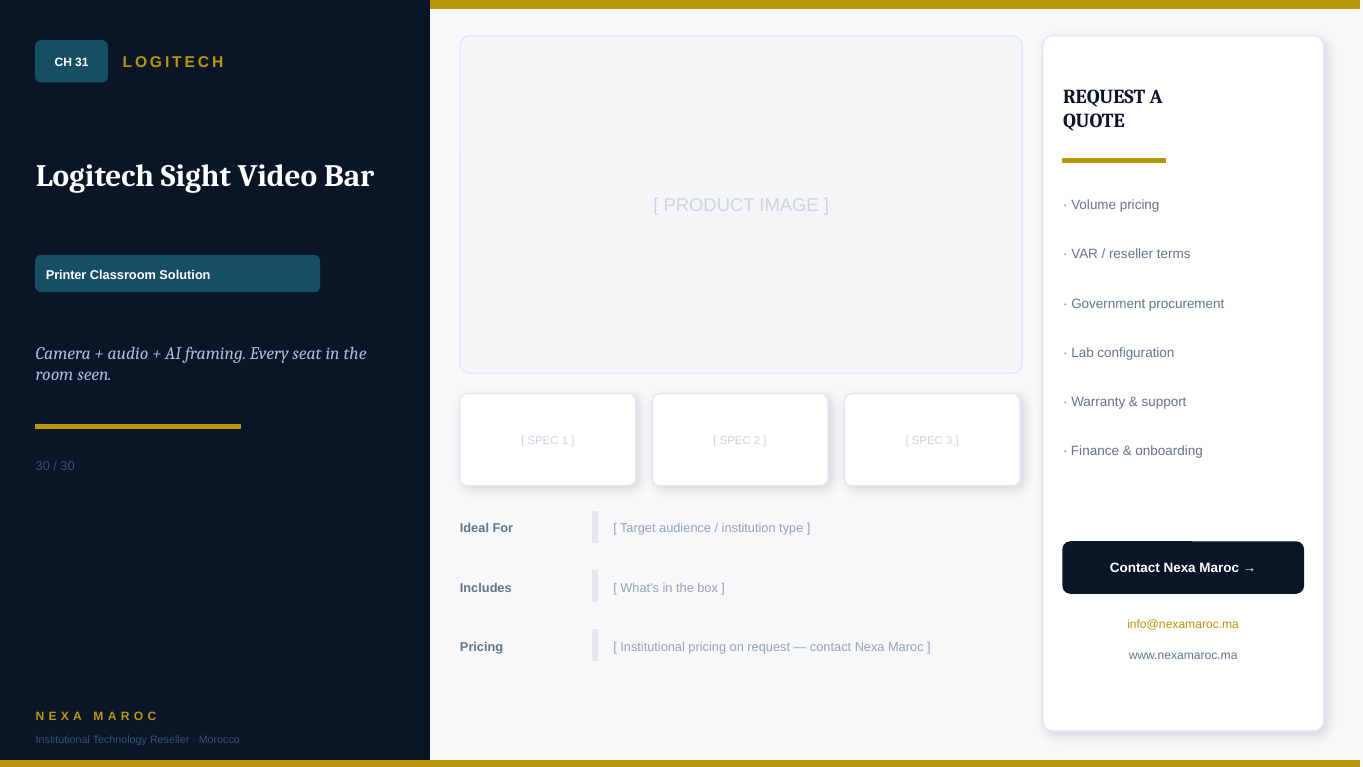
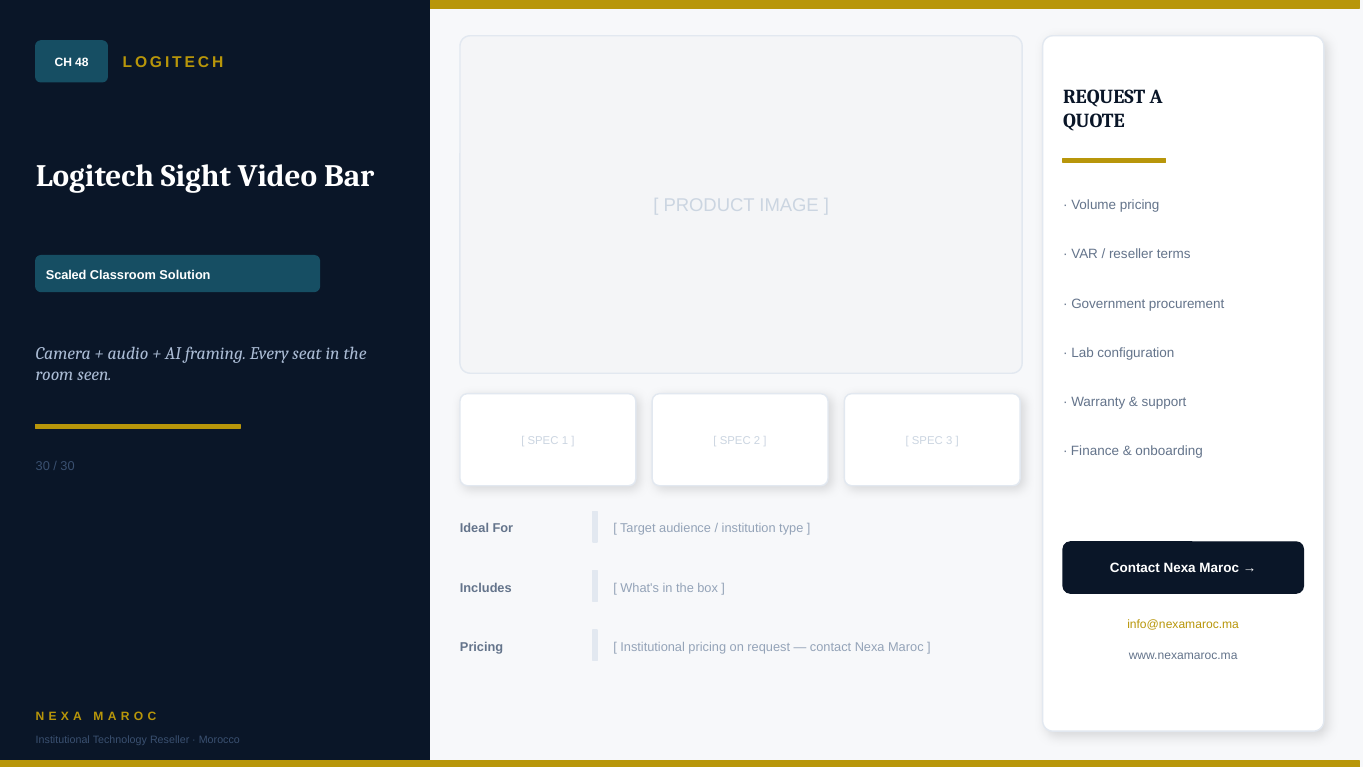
31: 31 -> 48 (82, 62)
Printer: Printer -> Scaled (66, 275)
